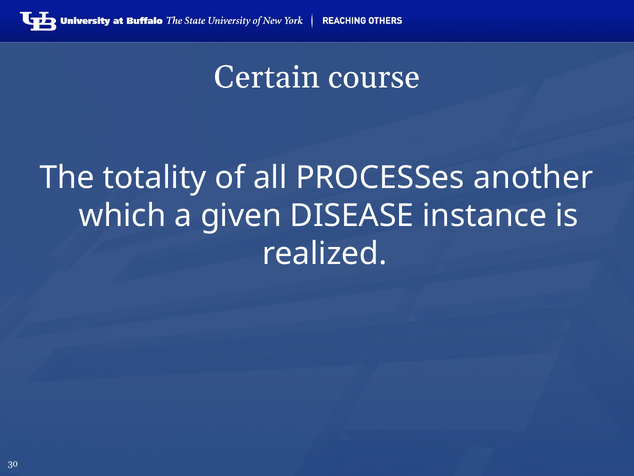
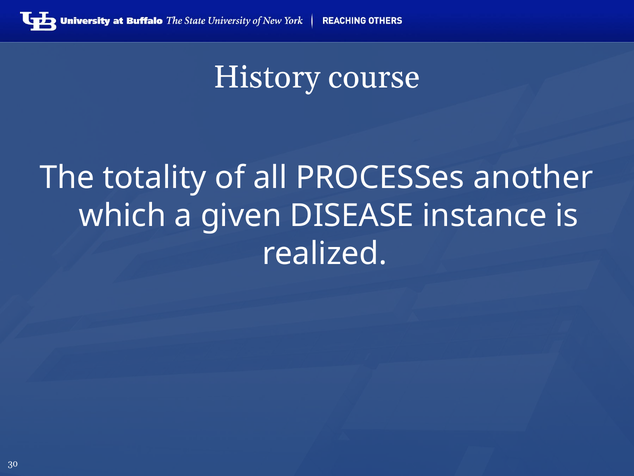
Certain: Certain -> History (267, 77)
